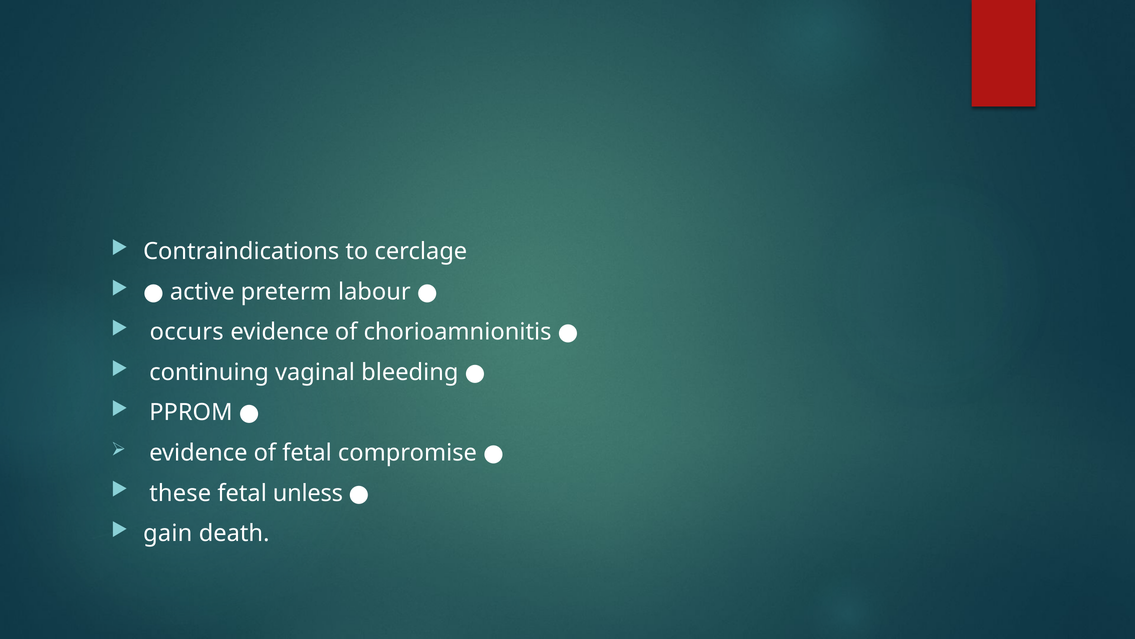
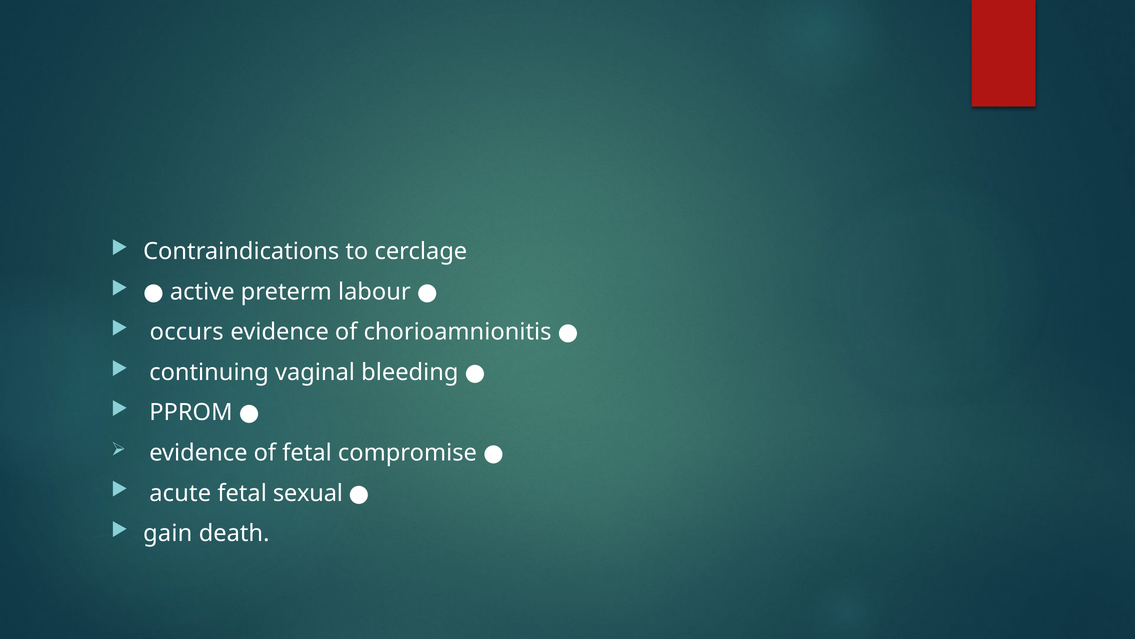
these: these -> acute (180, 493)
unless: unless -> sexual (308, 493)
